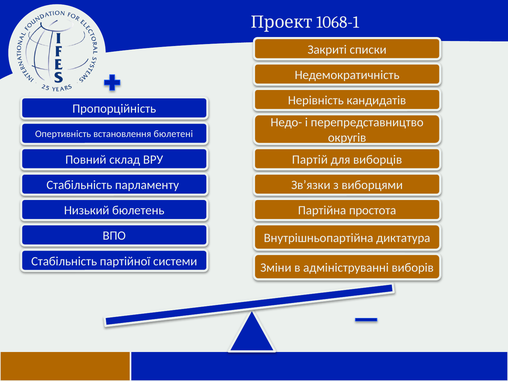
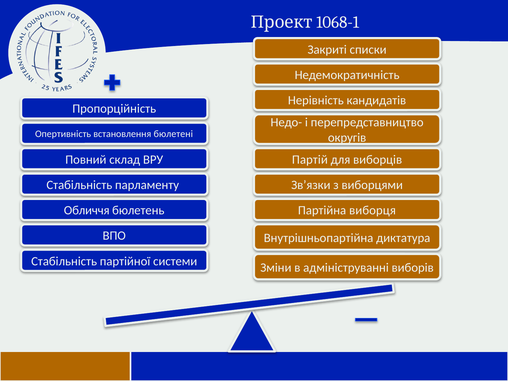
Низький: Низький -> Обличчя (87, 210)
простота: простота -> виборця (373, 210)
